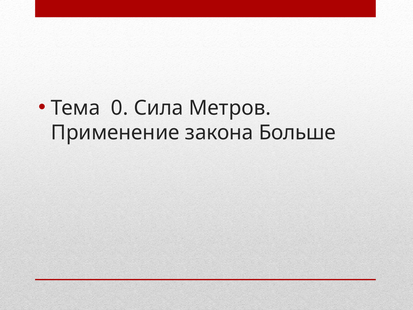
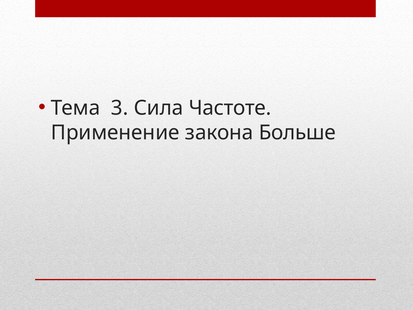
0: 0 -> 3 (120, 108)
Метров: Метров -> Частоте (230, 108)
